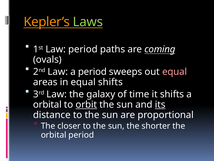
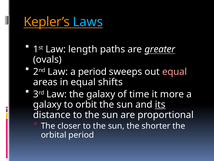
Laws colour: light green -> light blue (88, 22)
Law period: period -> length (83, 49)
coming: coming -> greater (160, 49)
it shifts: shifts -> more (172, 94)
orbital: orbital -> galaxy (47, 104)
orbit underline: present -> none (86, 104)
